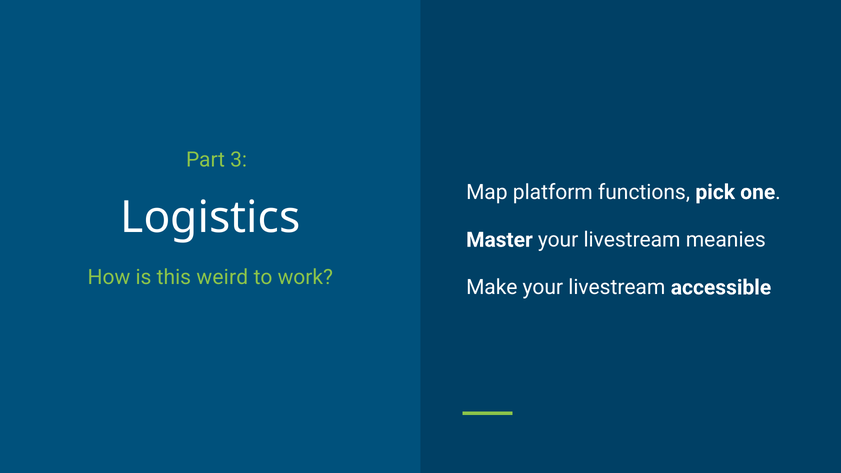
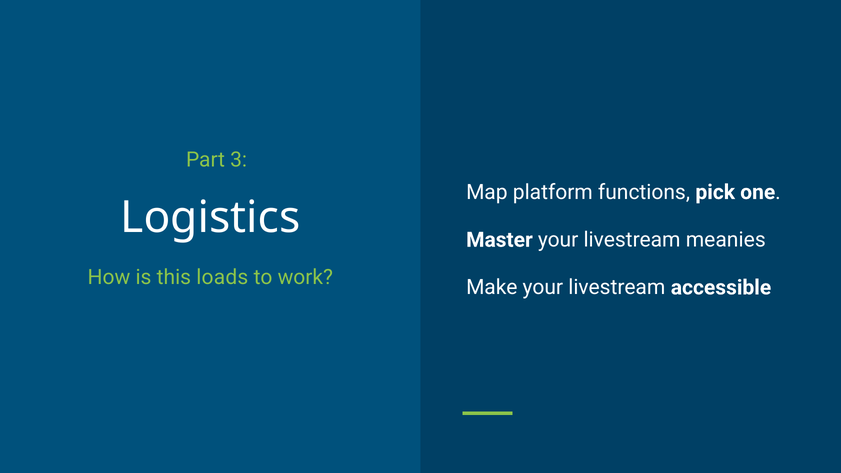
weird: weird -> loads (222, 277)
